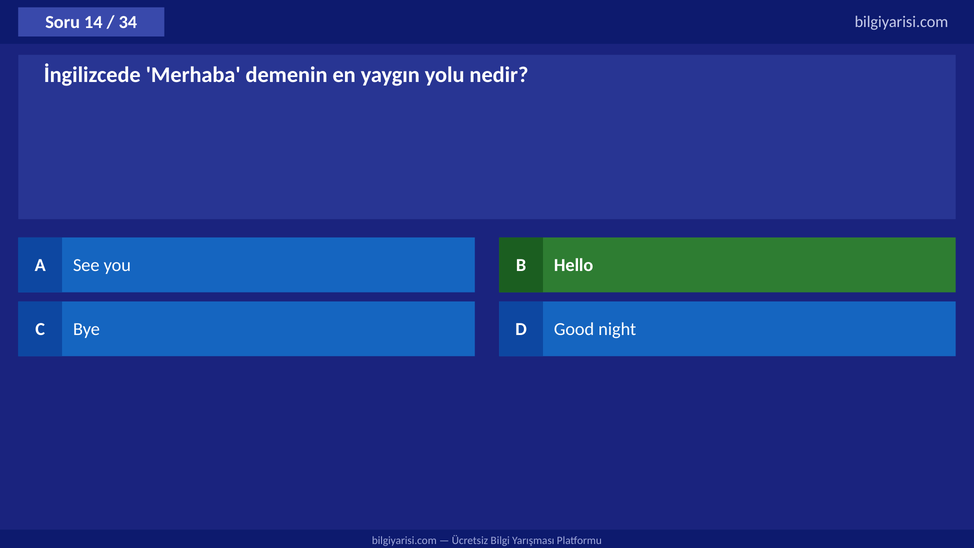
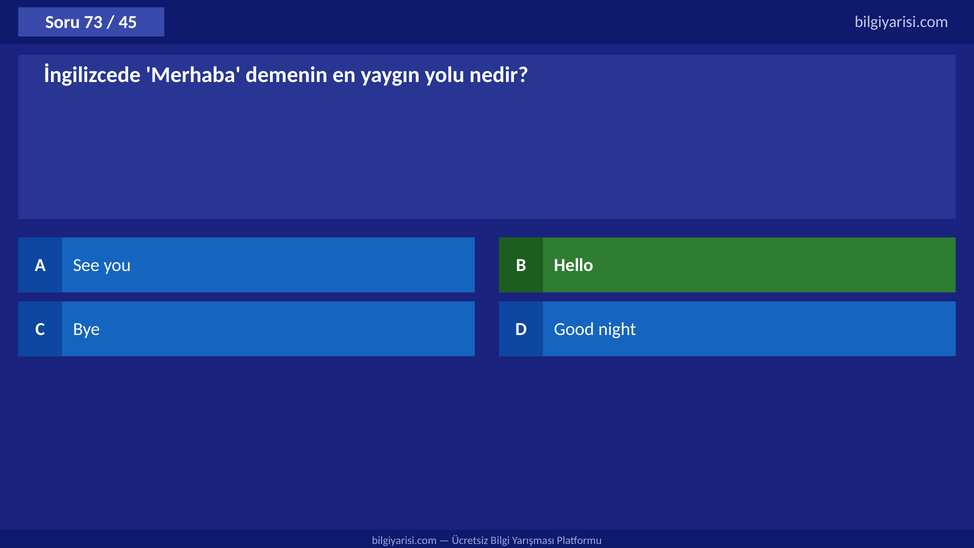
14: 14 -> 73 (93, 22)
34: 34 -> 45 (128, 22)
